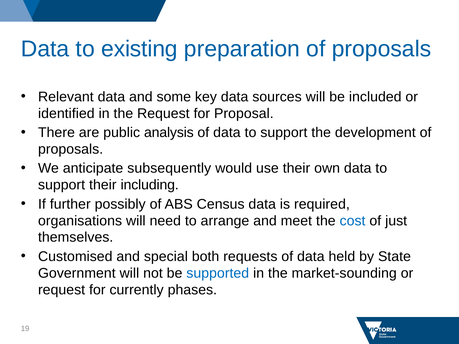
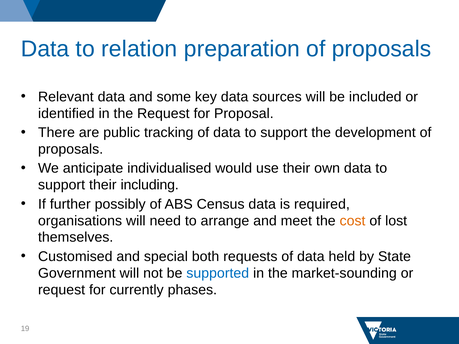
existing: existing -> relation (139, 49)
analysis: analysis -> tracking (169, 133)
subsequently: subsequently -> individualised (169, 168)
cost colour: blue -> orange (353, 221)
just: just -> lost (396, 221)
